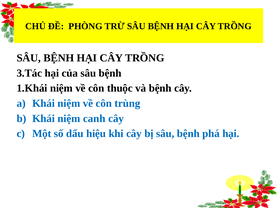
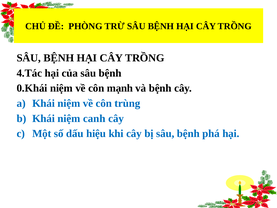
3.Tác: 3.Tác -> 4.Tác (29, 73)
1.Khái: 1.Khái -> 0.Khái (32, 88)
thuộc: thuộc -> mạnh (120, 88)
